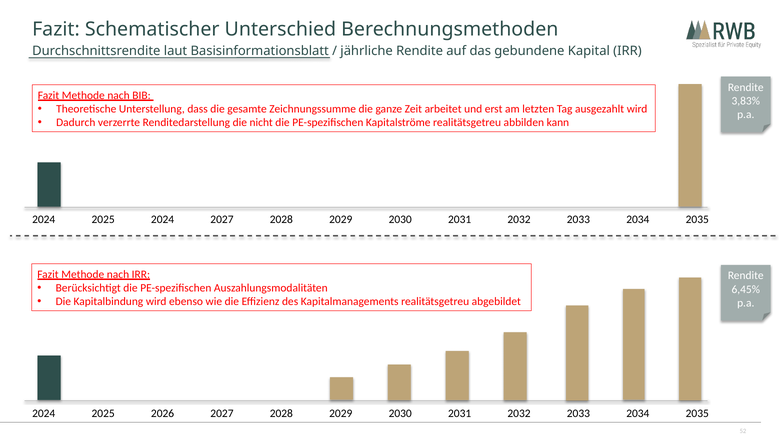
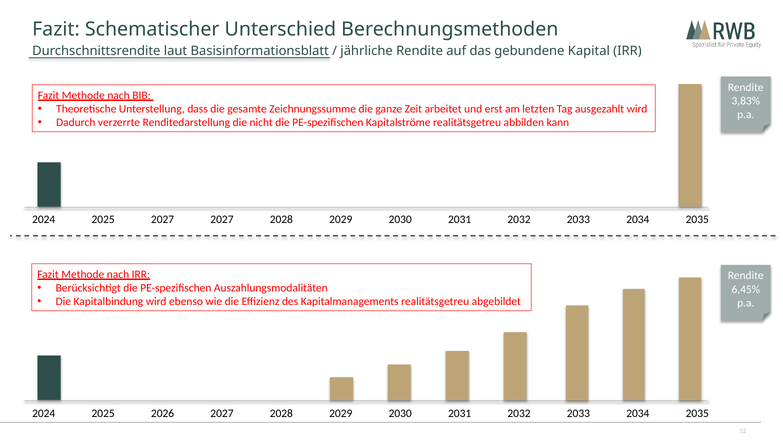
2025 2024: 2024 -> 2027 (163, 220)
